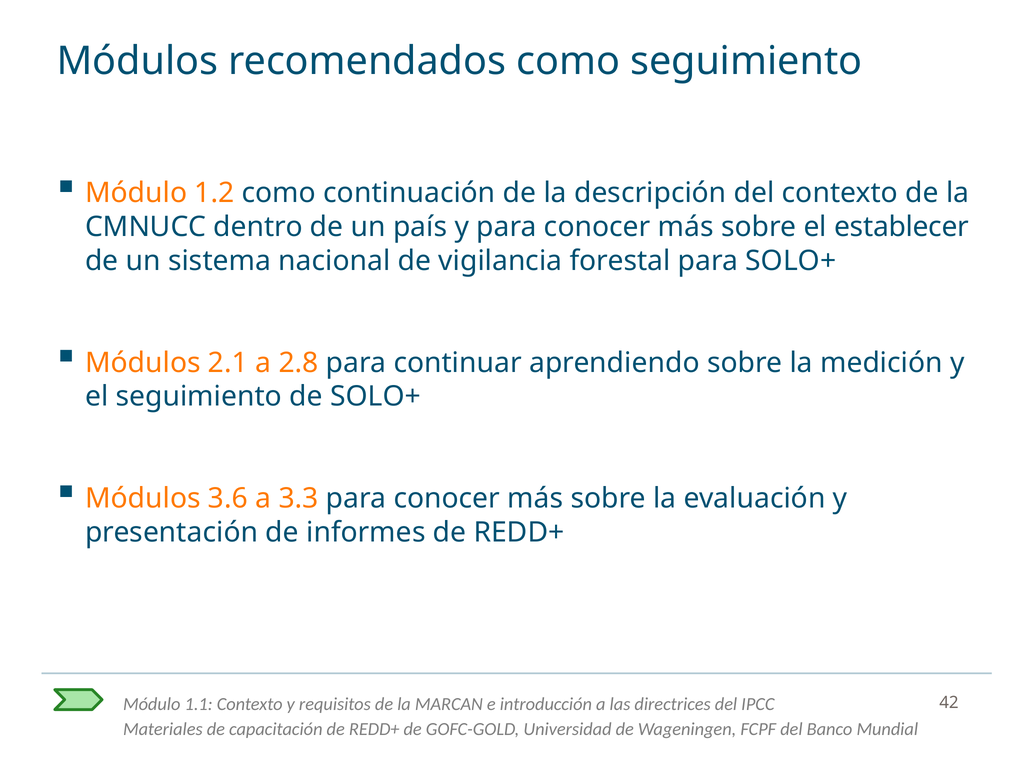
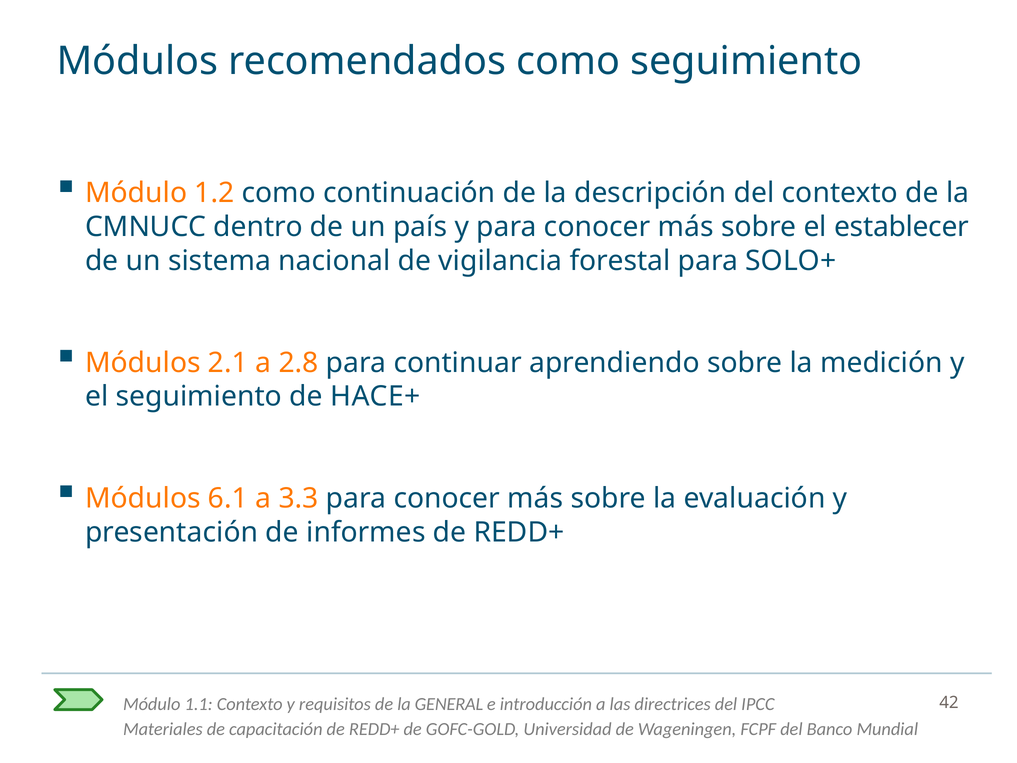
de SOLO+: SOLO+ -> HACE+ (375, 397)
3.6: 3.6 -> 6.1 (228, 498)
MARCAN: MARCAN -> GENERAL (449, 704)
